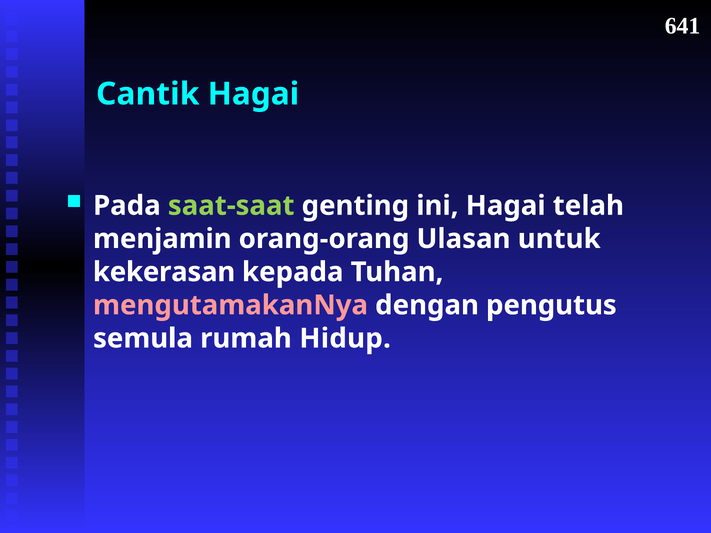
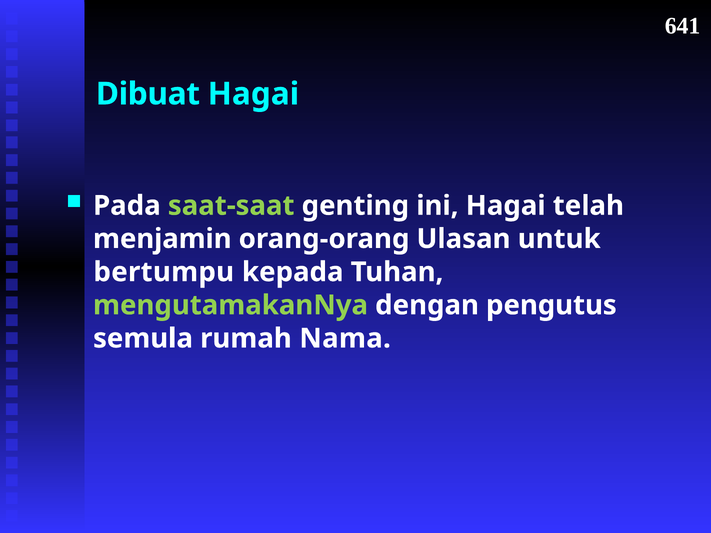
Cantik: Cantik -> Dibuat (148, 94)
kekerasan: kekerasan -> bertumpu (164, 272)
mengutamakanNya colour: pink -> light green (231, 305)
Hidup: Hidup -> Nama (345, 339)
